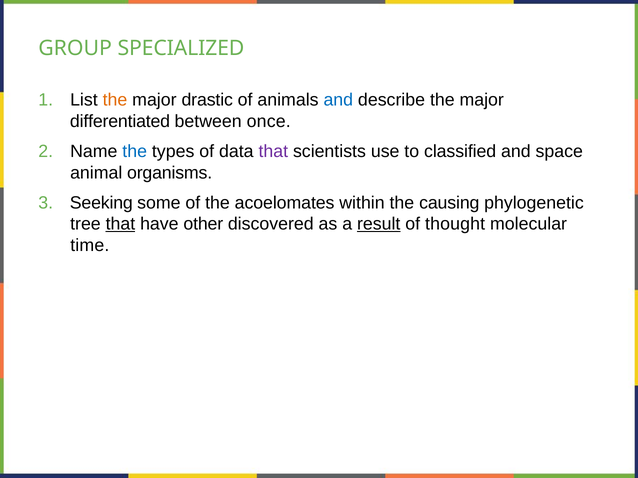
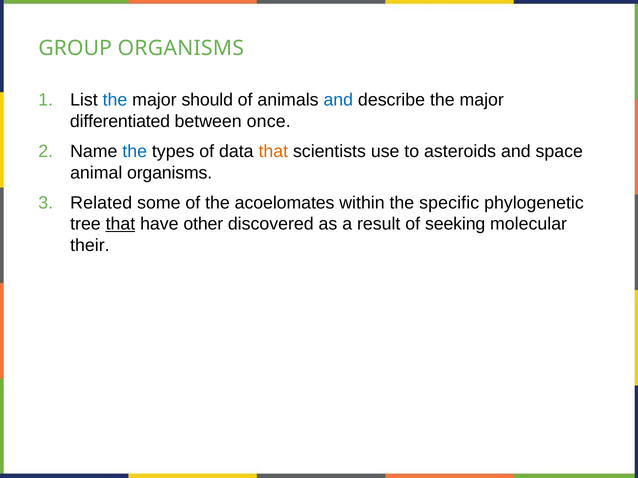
GROUP SPECIALIZED: SPECIALIZED -> ORGANISMS (181, 48)
the colour: orange -> blue (115, 100)
drastic: drastic -> should (207, 100)
that colour: purple -> orange (273, 152)
classified: classified -> asteroids (460, 152)
Seeking: Seeking -> Related (101, 203)
causing: causing -> specific (449, 203)
result underline: present -> none (379, 224)
thought: thought -> seeking (455, 224)
time: time -> their (90, 246)
